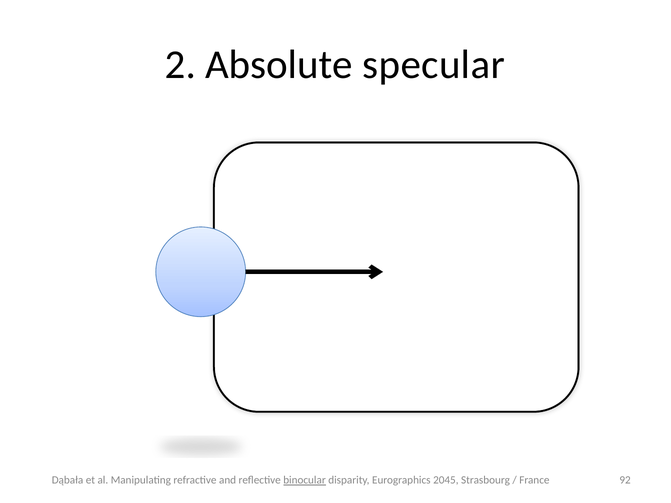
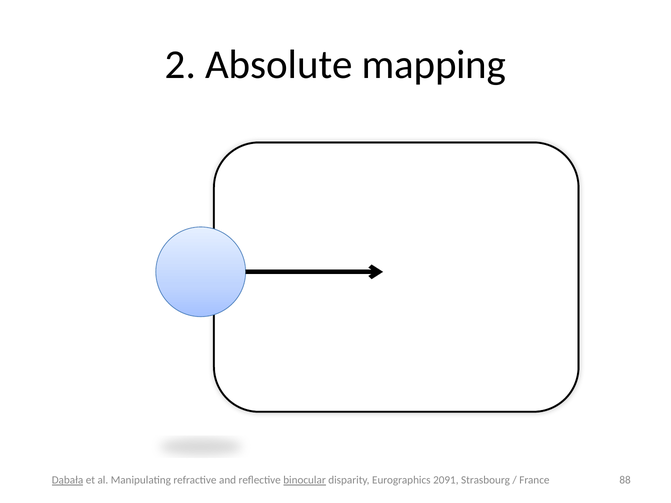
specular: specular -> mapping (434, 65)
Dąbała underline: none -> present (67, 480)
2045: 2045 -> 2091 (446, 480)
92: 92 -> 88 (625, 480)
